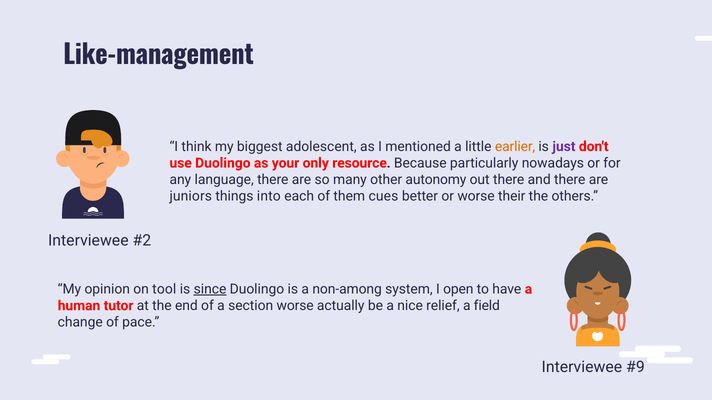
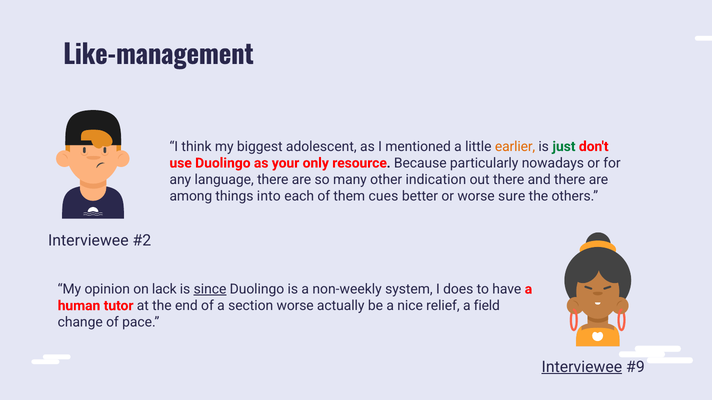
just colour: purple -> green (564, 147)
autonomy: autonomy -> indication (436, 180)
juniors: juniors -> among (191, 196)
their: their -> sure (512, 196)
tool: tool -> lack (164, 289)
non-among: non-among -> non-weekly (347, 289)
open: open -> does (458, 289)
Interviewee underline: none -> present (582, 367)
